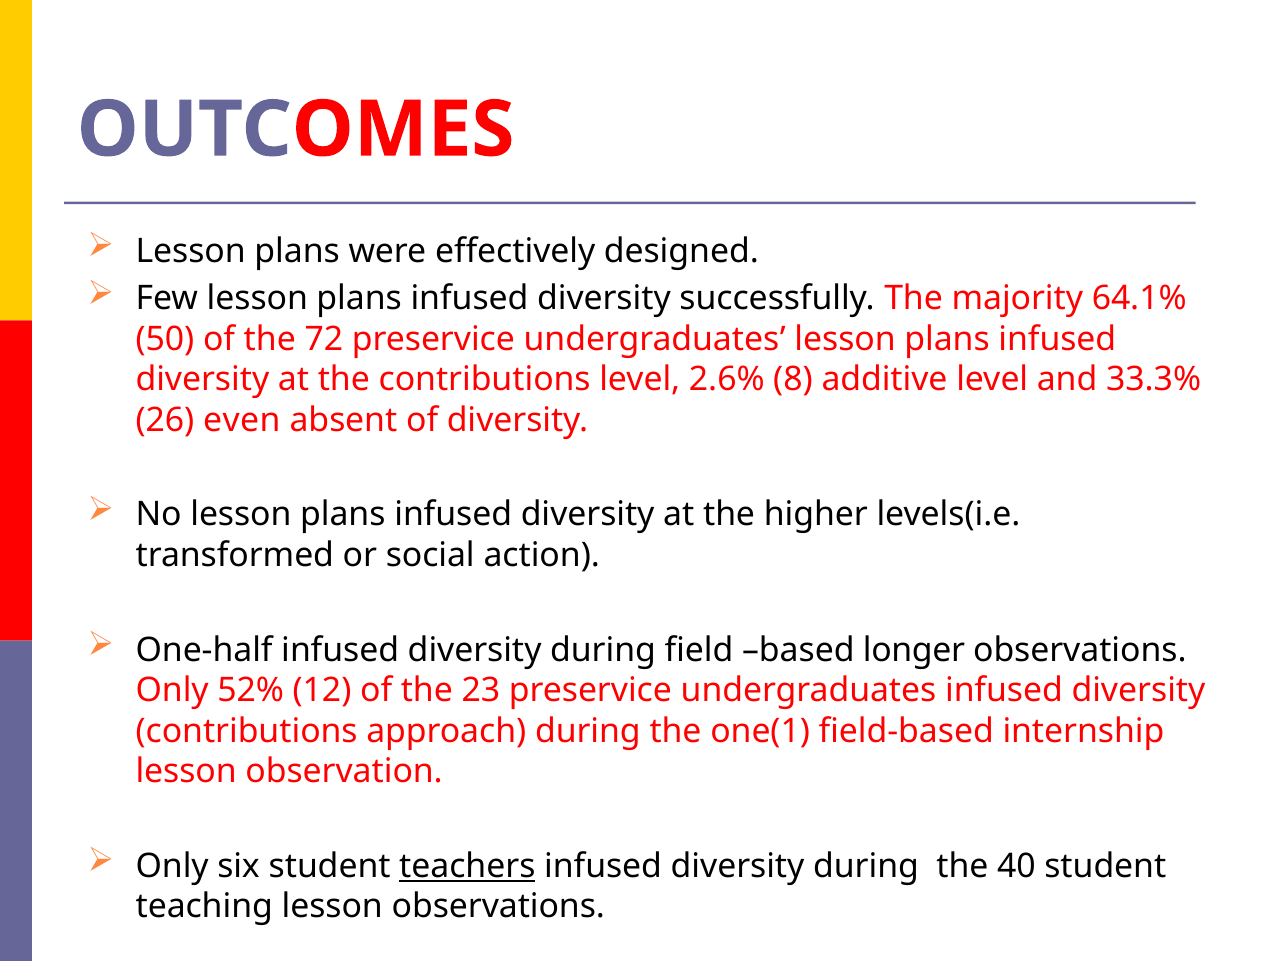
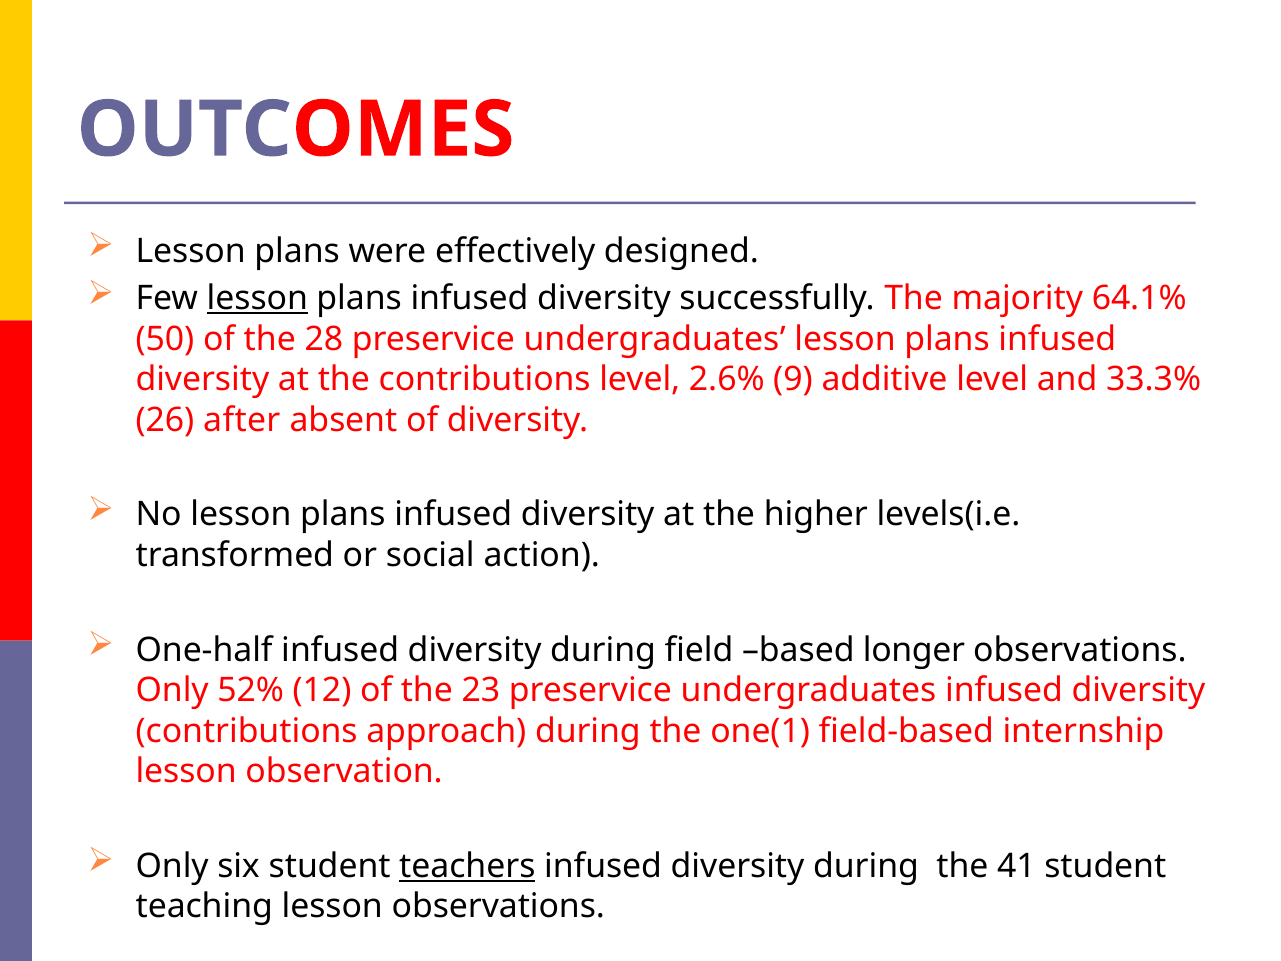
lesson underline: none -> present (257, 298)
72: 72 -> 28 (324, 339)
8: 8 -> 9 (793, 379)
even: even -> after (242, 420)
40: 40 -> 41 (1016, 866)
